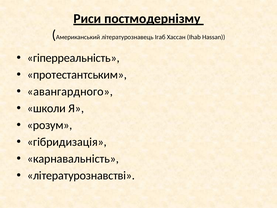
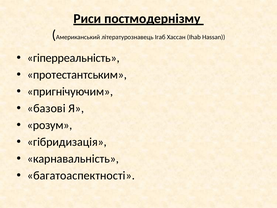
авангардного: авангардного -> пригнічуючим (70, 91)
школи: школи -> базові (46, 108)
літературознавстві: літературознавстві -> багатоаспектності (81, 175)
